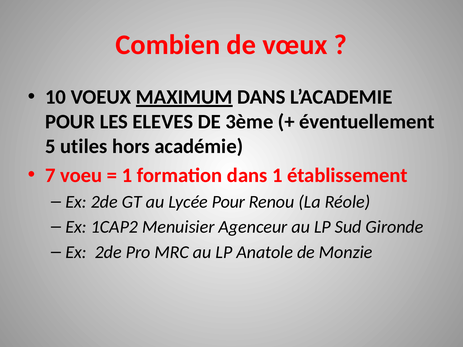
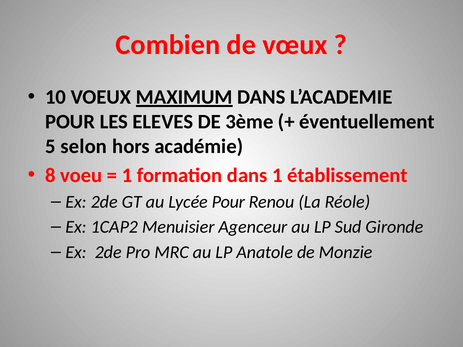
utiles: utiles -> selon (84, 147)
7: 7 -> 8 (50, 175)
